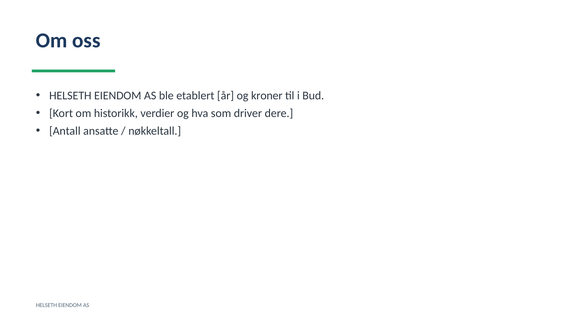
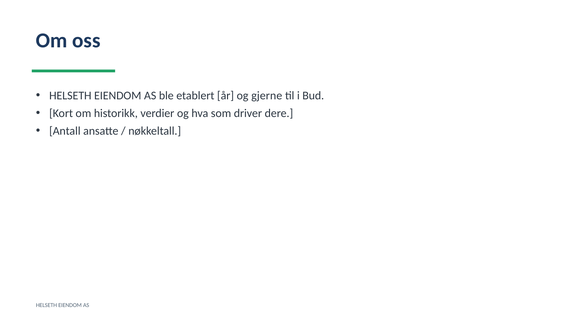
kroner: kroner -> gjerne (267, 96)
